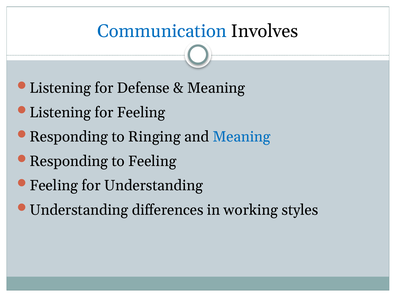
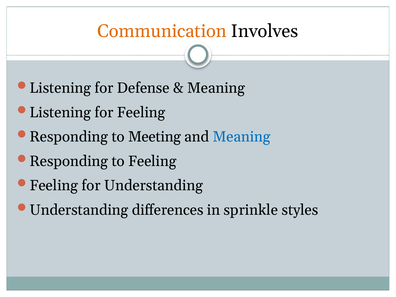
Communication colour: blue -> orange (162, 31)
Ringing: Ringing -> Meeting (155, 137)
working: working -> sprinkle (251, 210)
